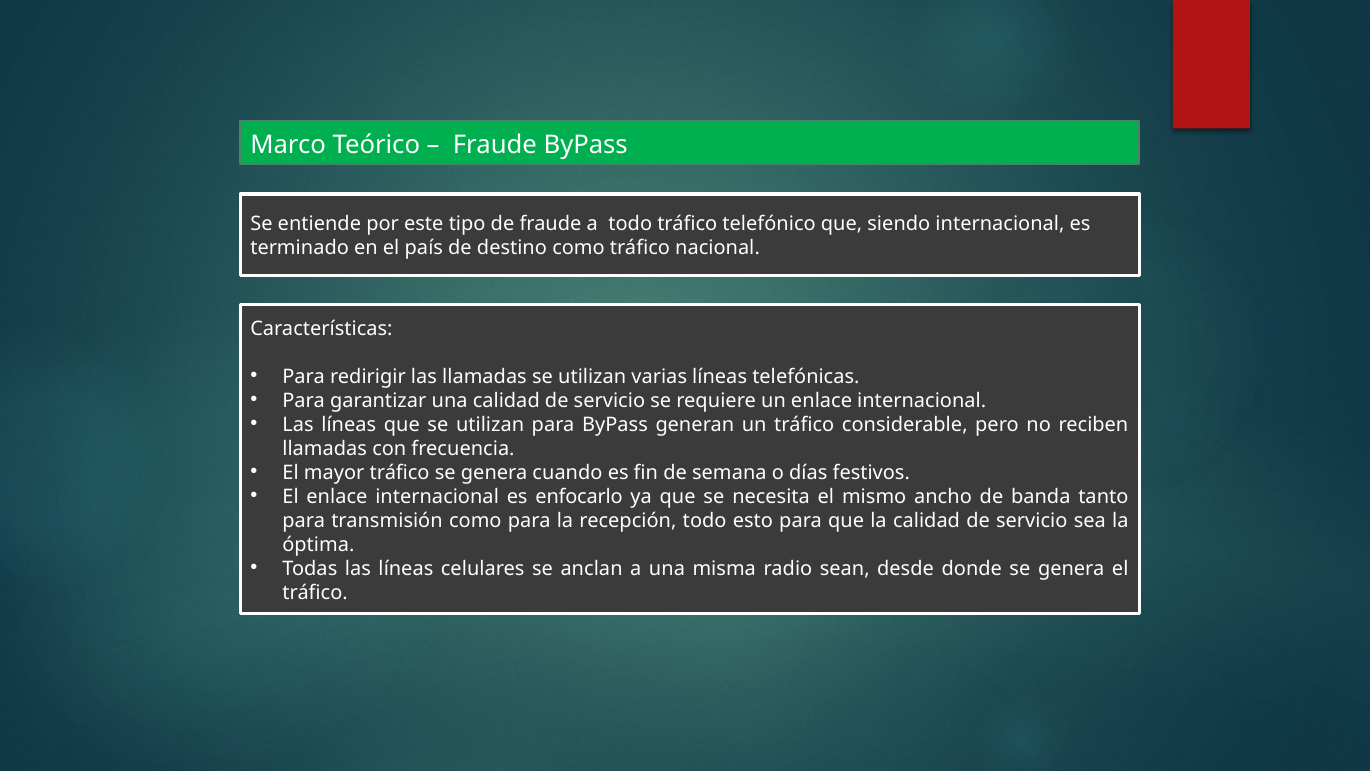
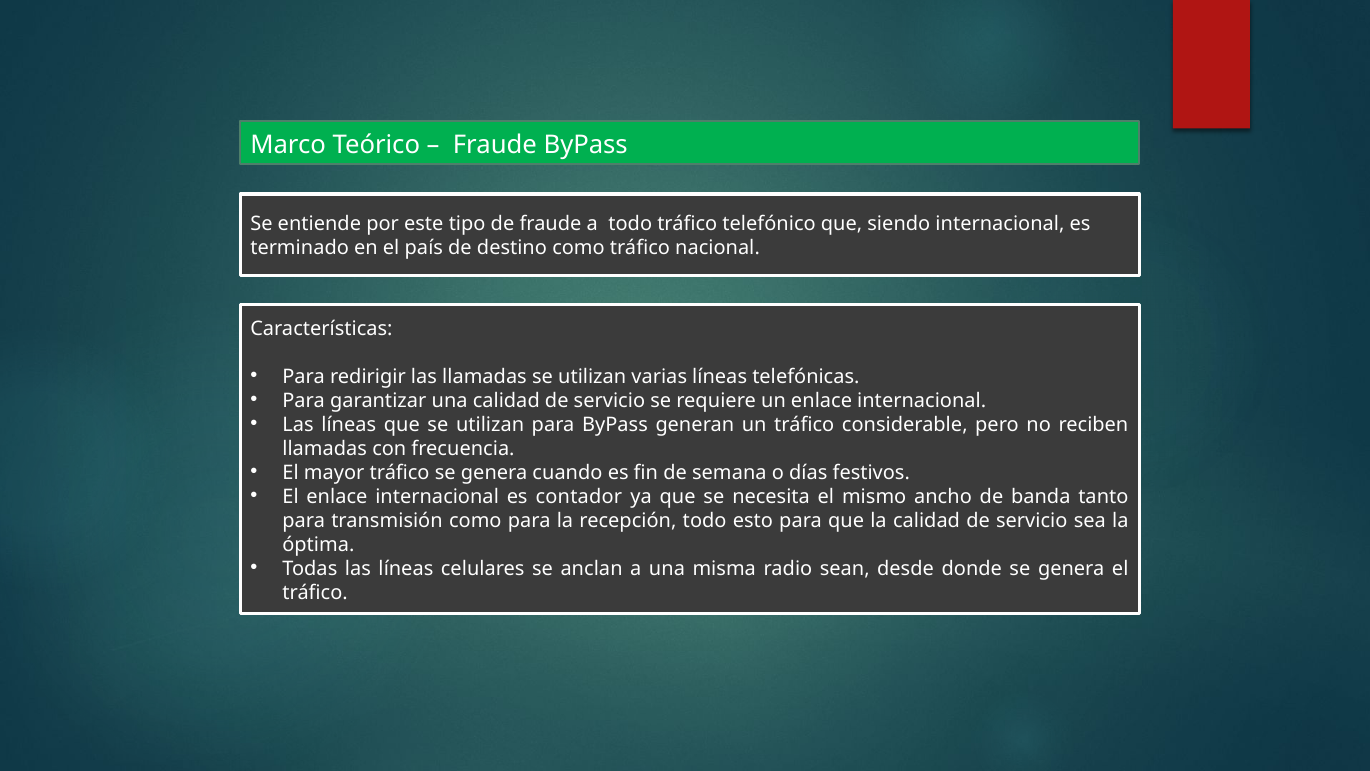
enfocarlo: enfocarlo -> contador (579, 496)
